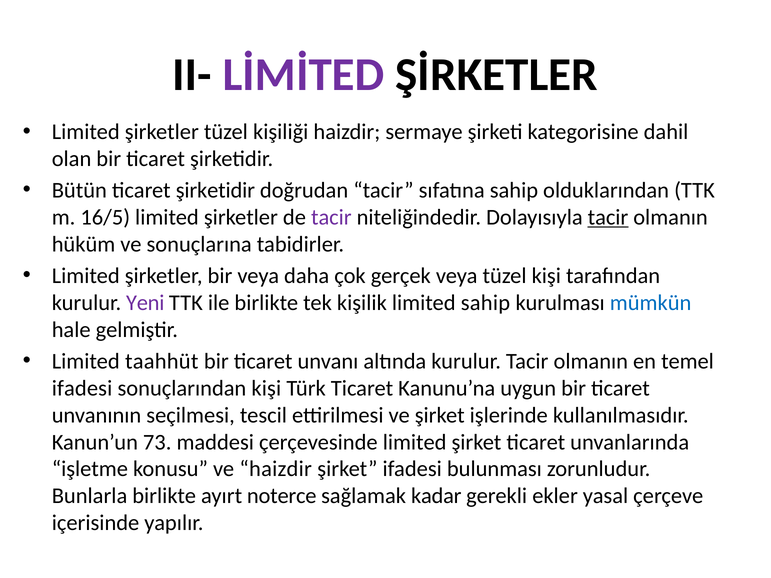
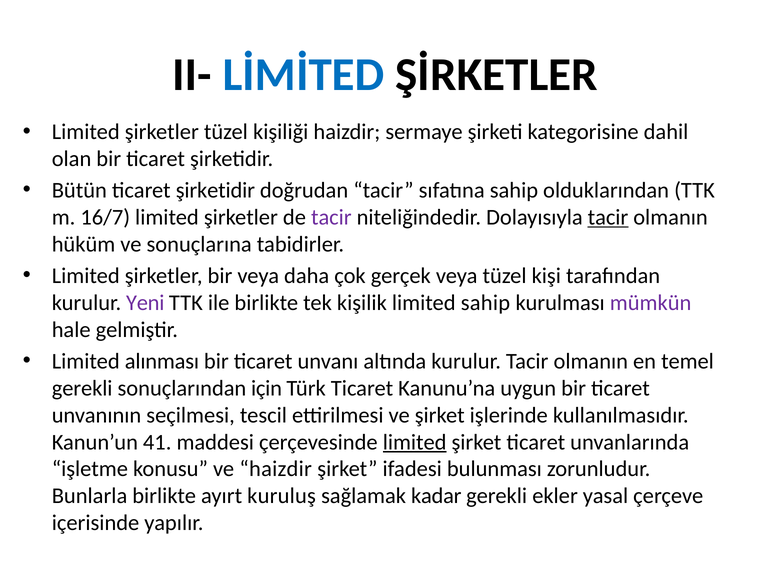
LİMİTED colour: purple -> blue (304, 75)
16/5: 16/5 -> 16/7 (105, 217)
mümkün colour: blue -> purple (651, 303)
taahhüt: taahhüt -> alınması (162, 361)
ifadesi: ifadesi -> gerekli (82, 388)
sonuçlarından kişi: kişi -> için (266, 388)
73: 73 -> 41 (157, 442)
limited underline: none -> present (415, 442)
noterce: noterce -> kuruluş (282, 496)
